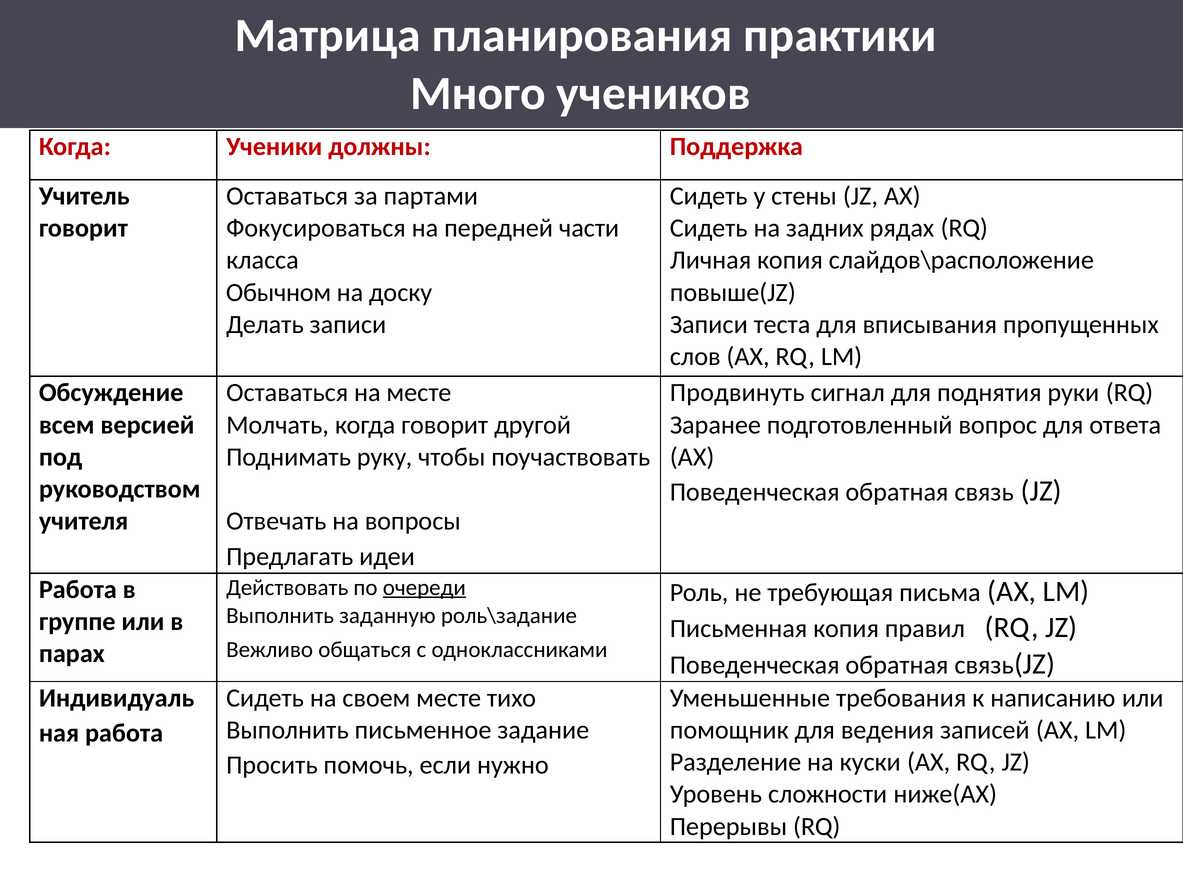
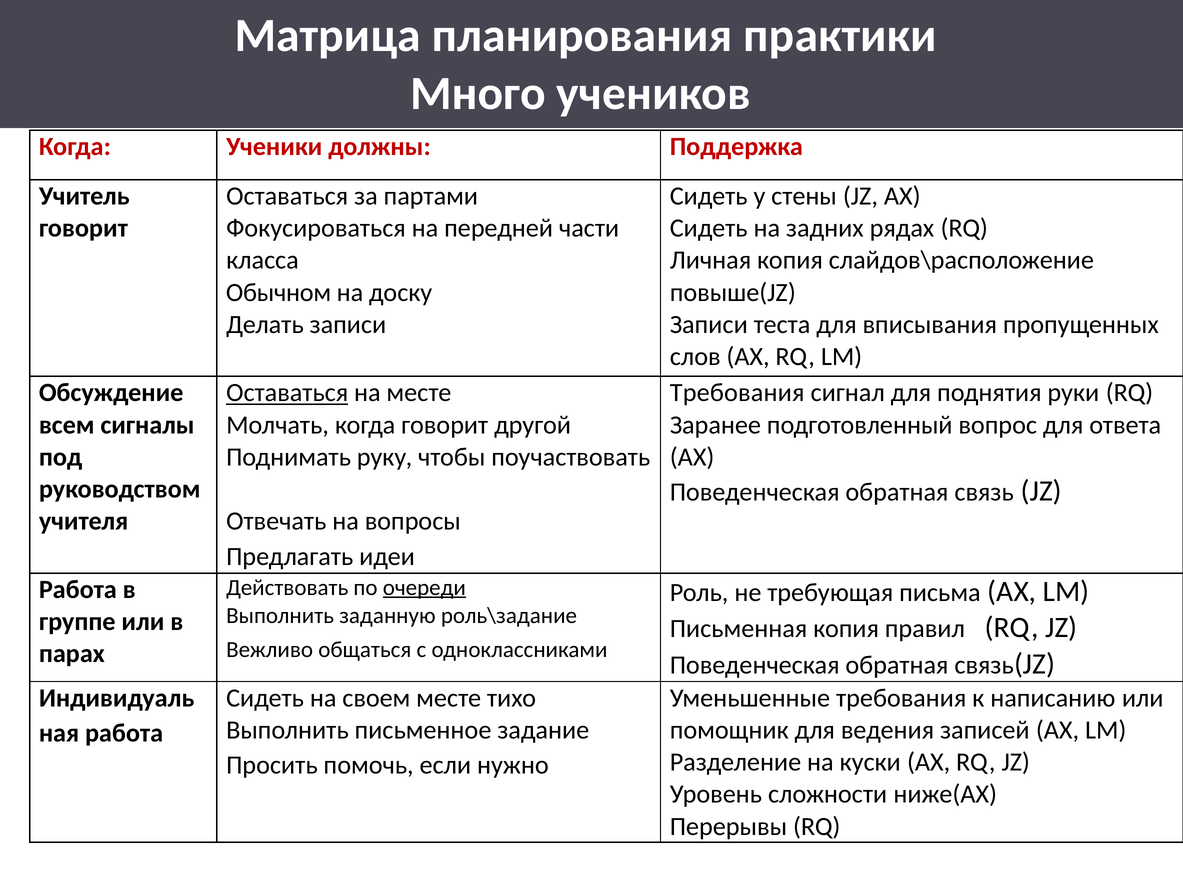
Оставаться underline: none -> present (287, 393)
Продвинуть: Продвинуть -> Требования (737, 393)
версией: версией -> сигналы (147, 425)
